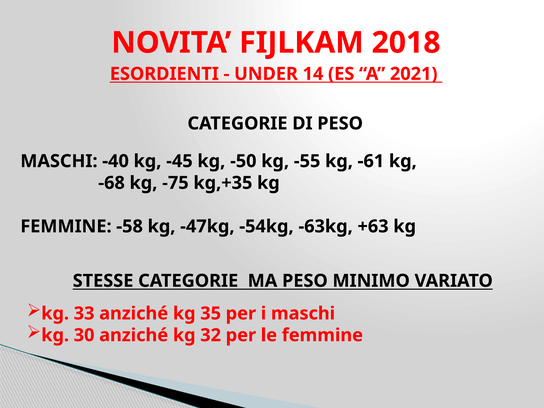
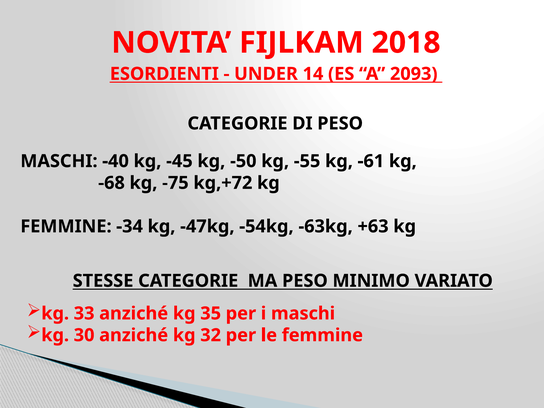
2021: 2021 -> 2093 (414, 74)
kg,+35: kg,+35 -> kg,+72 (223, 183)
-58: -58 -> -34 (130, 226)
